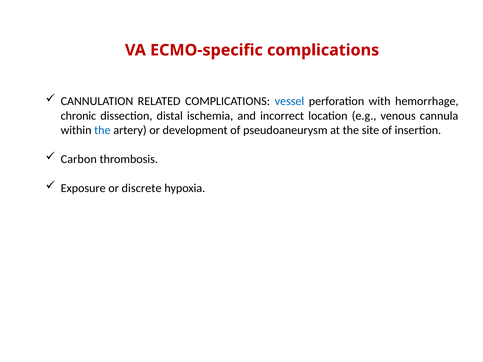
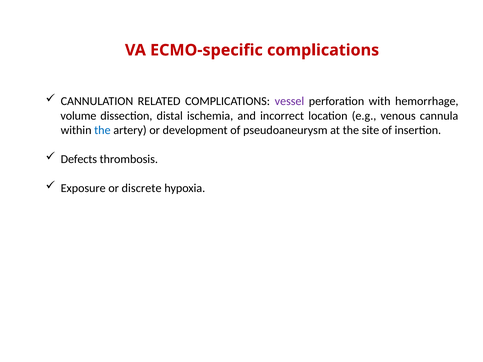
vessel colour: blue -> purple (289, 101)
chronic: chronic -> volume (78, 116)
Carbon: Carbon -> Defects (79, 159)
